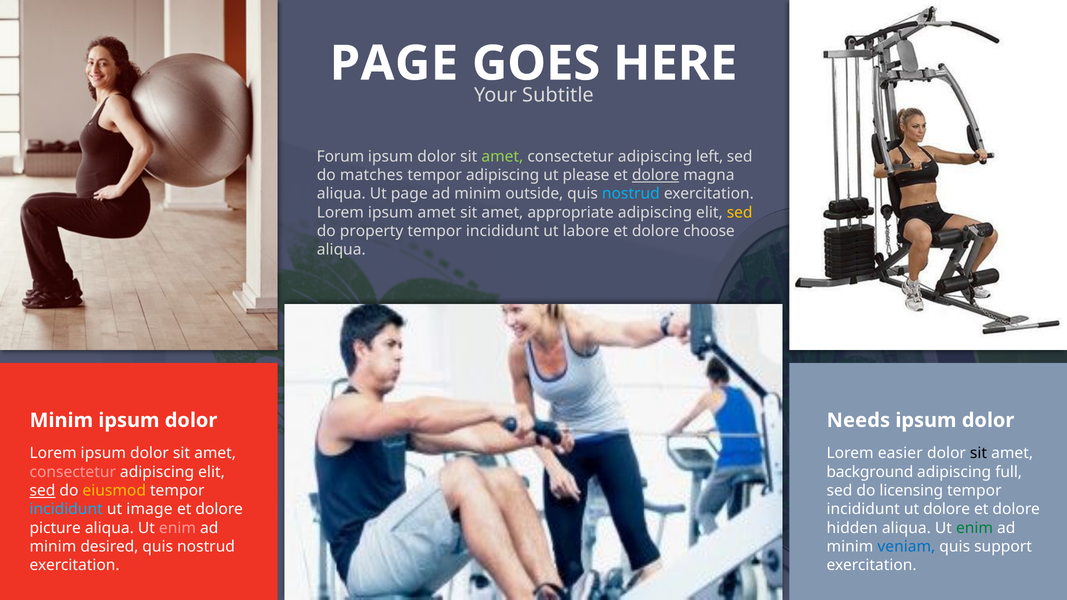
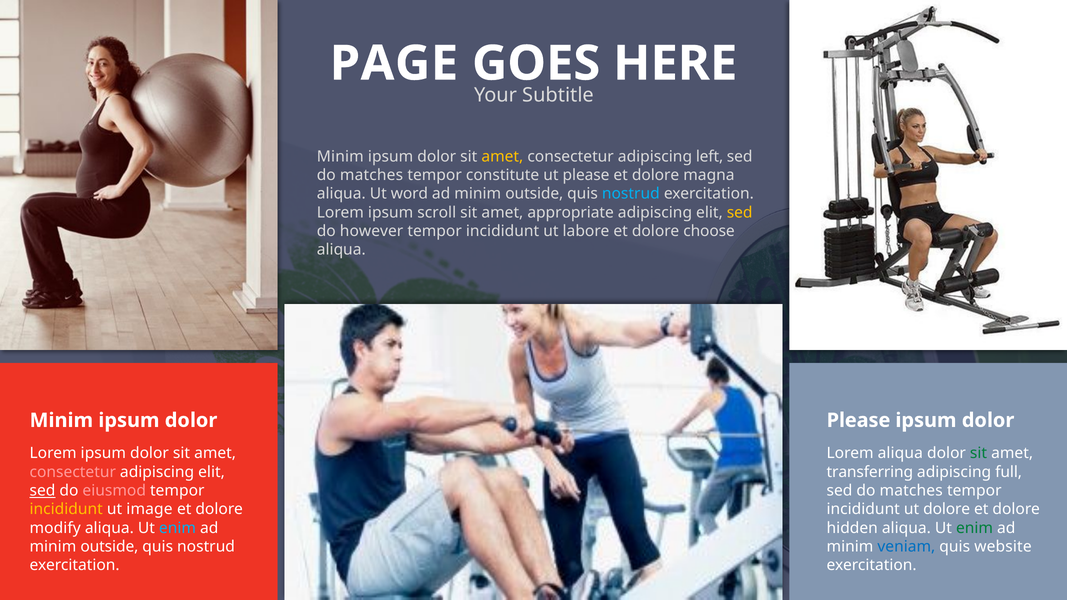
Forum: Forum -> Minim (340, 157)
amet colour: light green -> yellow (502, 157)
tempor adipiscing: adipiscing -> constitute (503, 175)
dolore underline: present -> none (656, 175)
Ut page: page -> word (409, 194)
ipsum amet: amet -> scroll (437, 213)
property: property -> however (372, 231)
Needs: Needs -> Please (858, 420)
Lorem easier: easier -> aliqua (900, 453)
sit colour: black -> green (979, 453)
background: background -> transferring (870, 472)
eiusmod colour: yellow -> pink (114, 491)
licensing: licensing -> matches (911, 491)
incididunt colour: light blue -> yellow (66, 509)
picture: picture -> modify (55, 528)
enim colour: pink -> light blue (177, 528)
desired: desired -> outside (109, 547)
support: support -> website (1003, 547)
